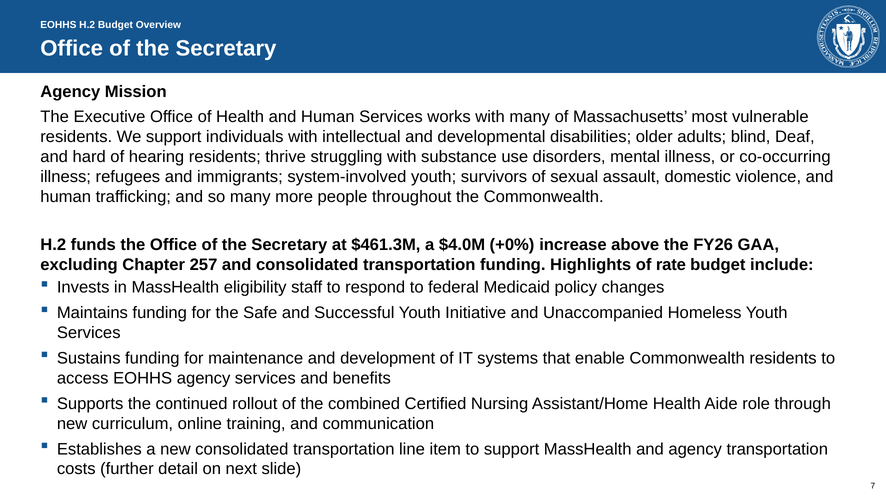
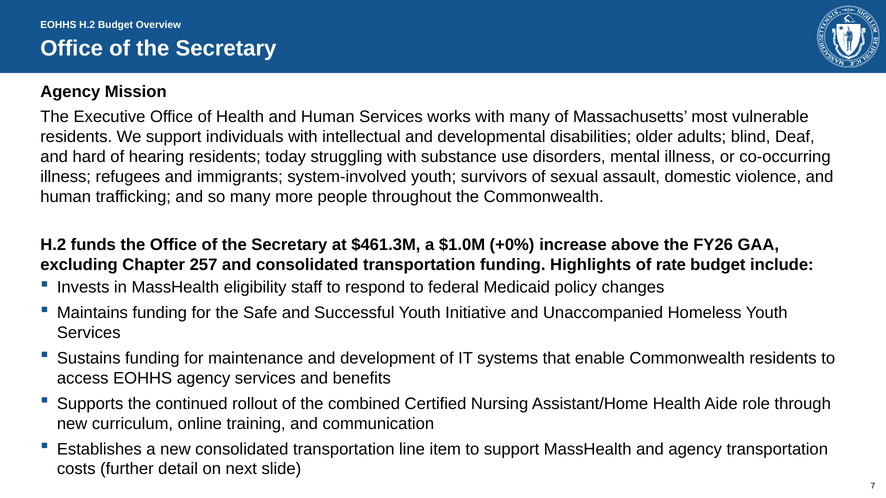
thrive: thrive -> today (286, 157)
$4.0M: $4.0M -> $1.0M (462, 245)
